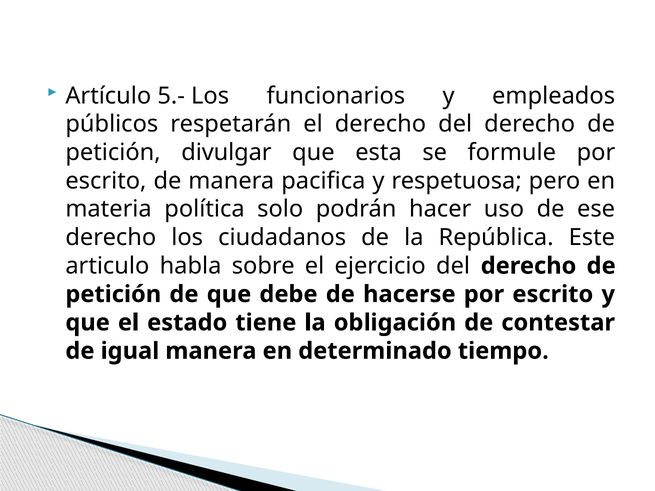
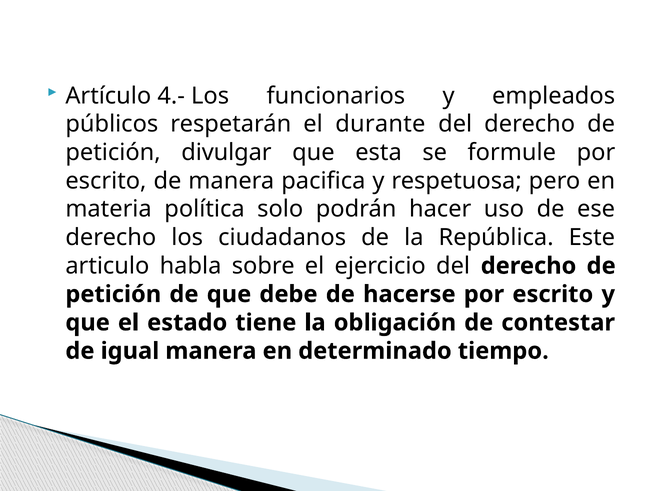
5.-: 5.- -> 4.- (171, 96)
el derecho: derecho -> durante (380, 124)
